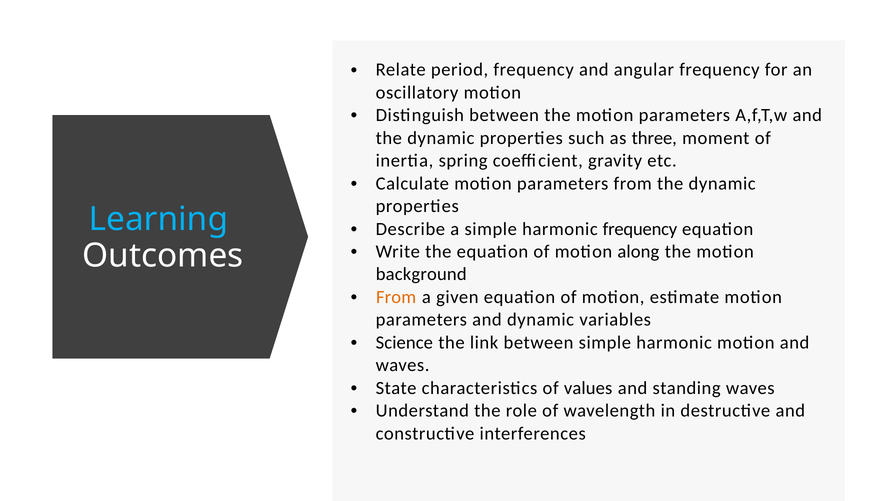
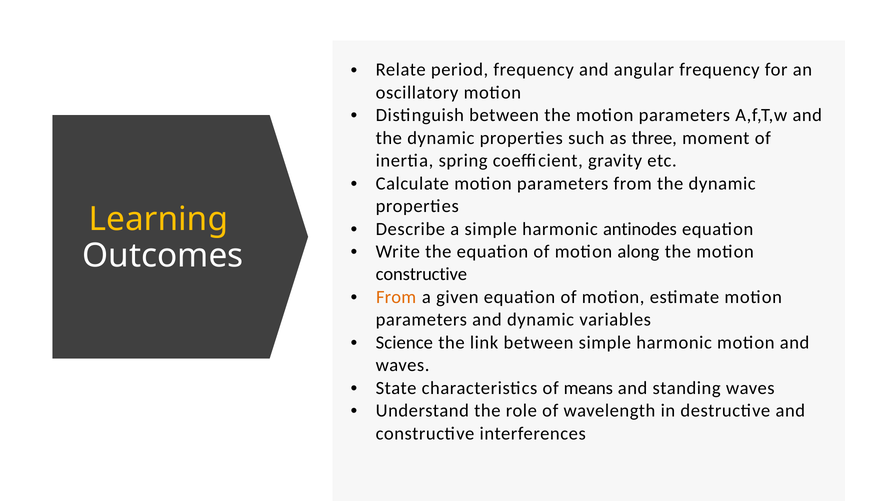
Learning colour: light blue -> yellow (159, 219)
harmonic frequency: frequency -> antinodes (640, 229)
background: background -> constructive (421, 274)
values: values -> means (588, 388)
